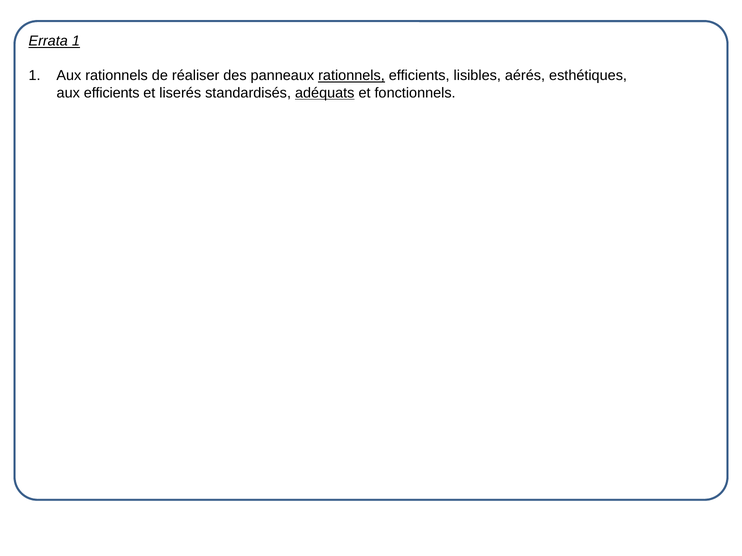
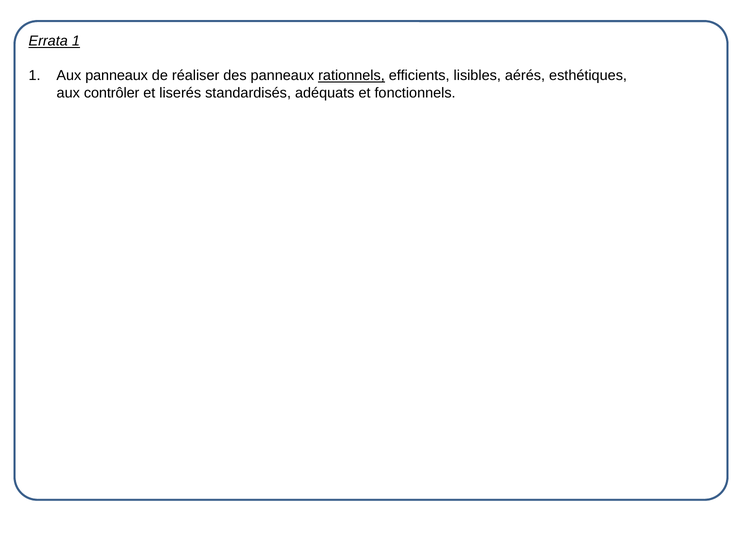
Aux rationnels: rationnels -> panneaux (117, 76)
aux efficients: efficients -> contrôler (112, 93)
adéquats underline: present -> none (325, 93)
